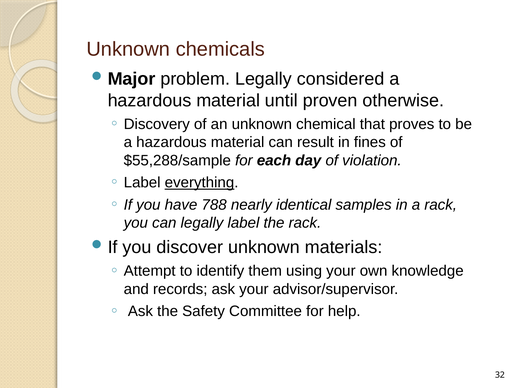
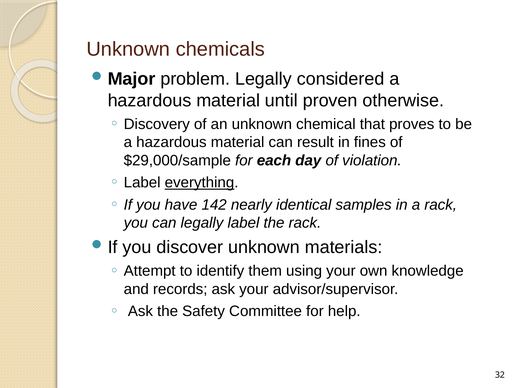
$55,288/sample: $55,288/sample -> $29,000/sample (177, 160)
788: 788 -> 142 (214, 205)
